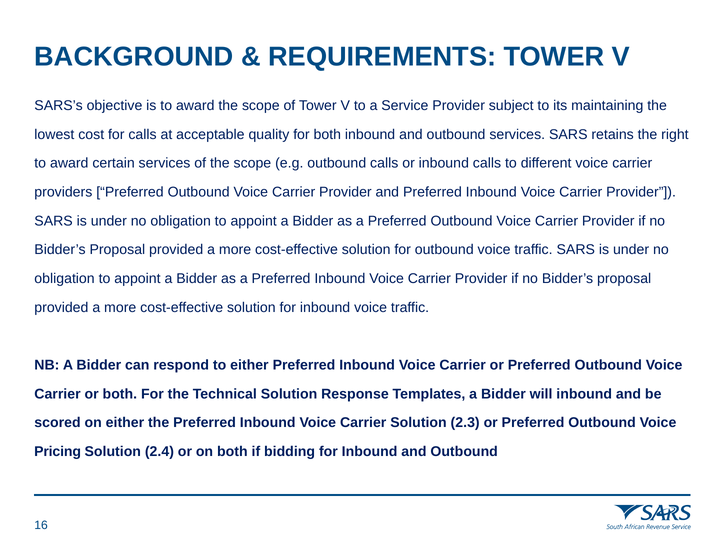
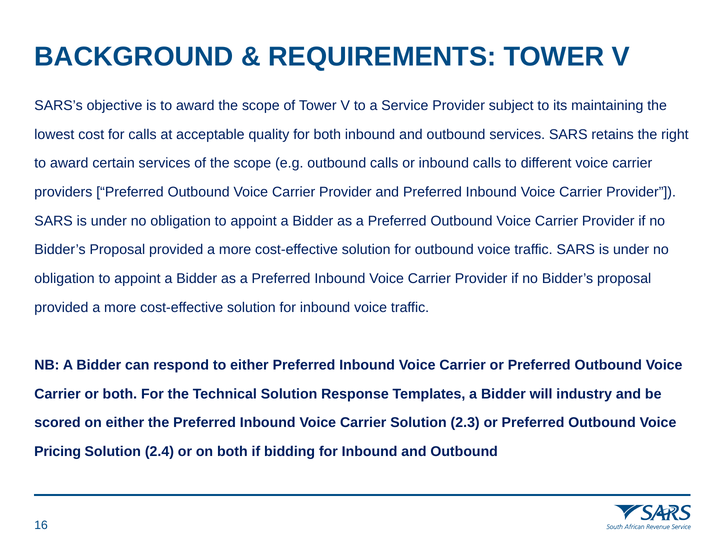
will inbound: inbound -> industry (584, 394)
